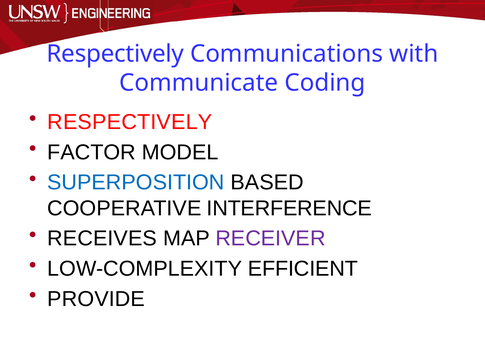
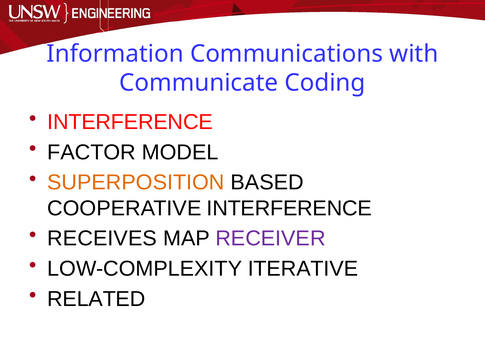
Respectively: Respectively -> Information (115, 54)
RESPECTIVELY: RESPECTIVELY -> INTERFERENCE (130, 122)
SUPERPOSITION colour: blue -> orange (136, 182)
EFFICIENT: EFFICIENT -> ITERATIVE (303, 269)
PROVIDE: PROVIDE -> RELATED (96, 299)
